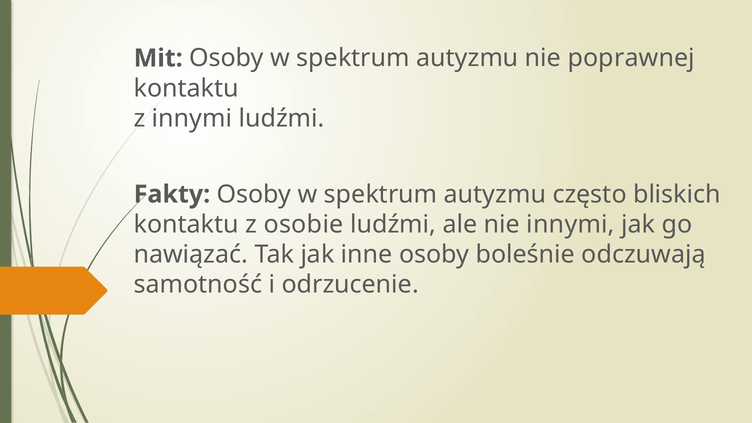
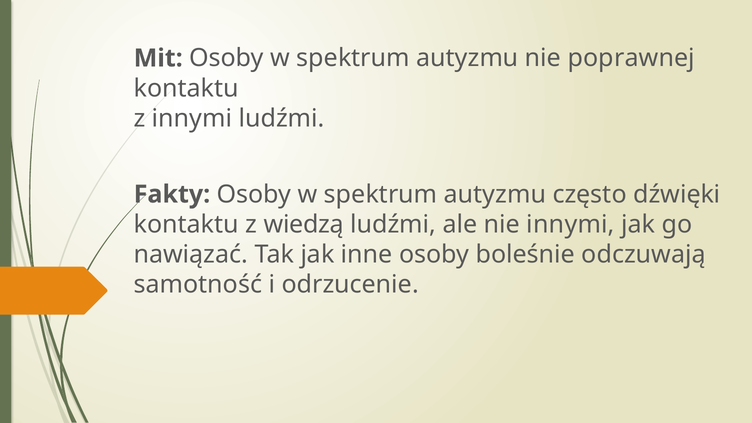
bliskich: bliskich -> dźwięki (677, 194)
osobie: osobie -> wiedzą (304, 224)
